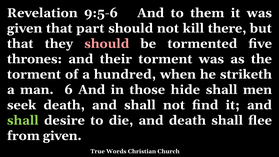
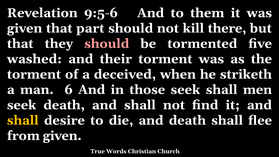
thrones: thrones -> washed (34, 59)
hundred: hundred -> deceived (125, 74)
those hide: hide -> seek (185, 90)
shall colour: light green -> yellow (23, 120)
